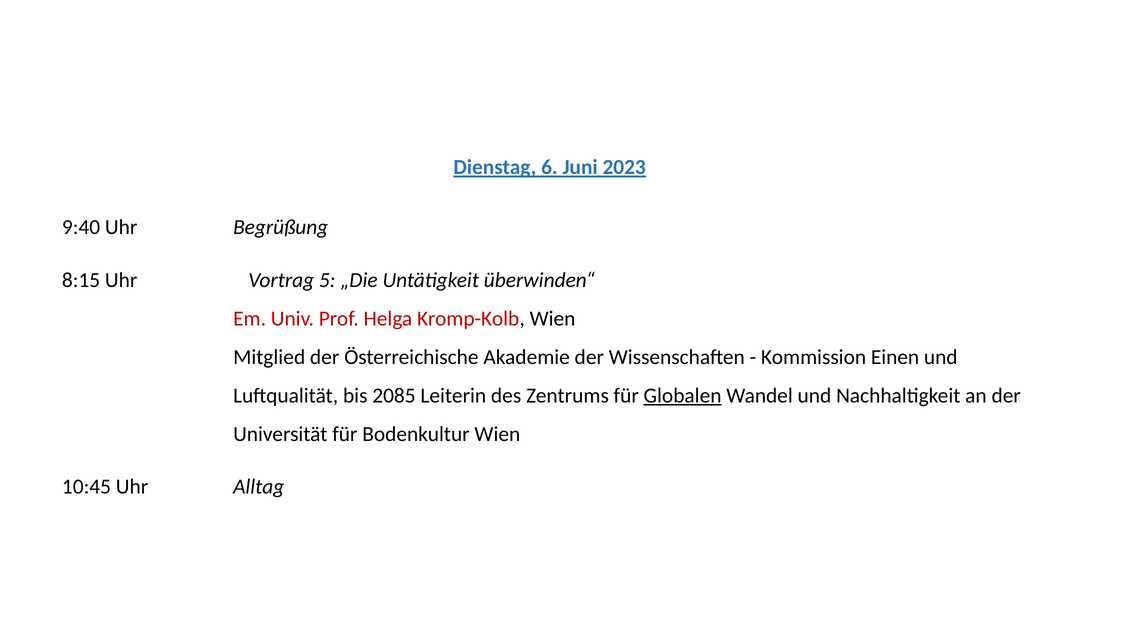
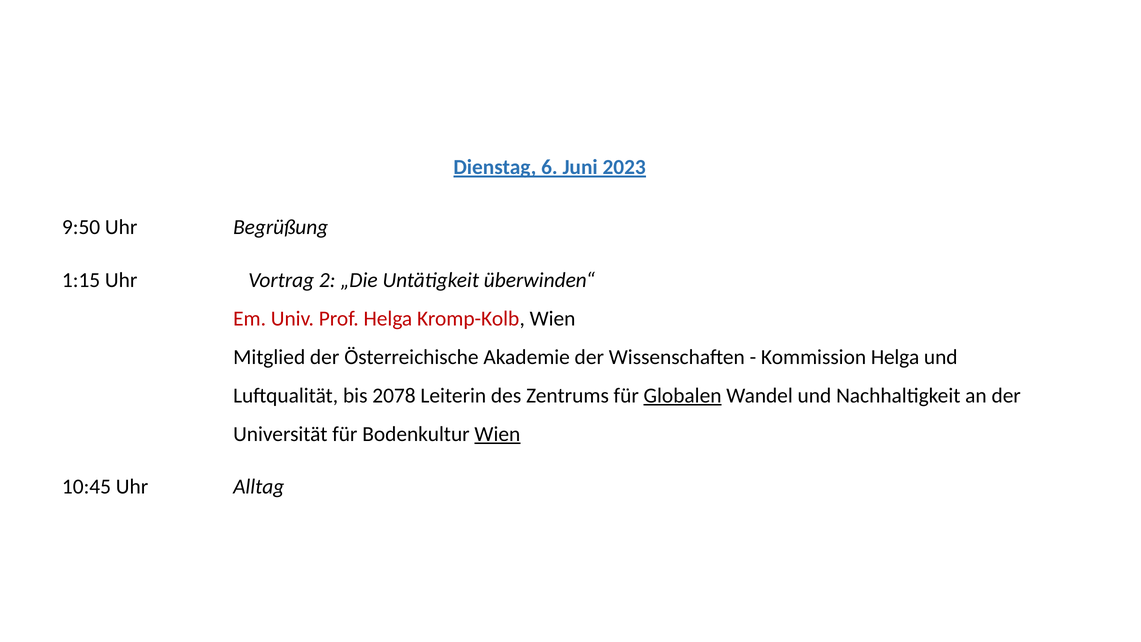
9:40: 9:40 -> 9:50 (81, 227)
8:15: 8:15 -> 1:15 (81, 280)
5: 5 -> 2 (327, 280)
Kommission Einen: Einen -> Helga (895, 357)
2085: 2085 -> 2078 (394, 395)
Wien underline: none -> present (497, 434)
